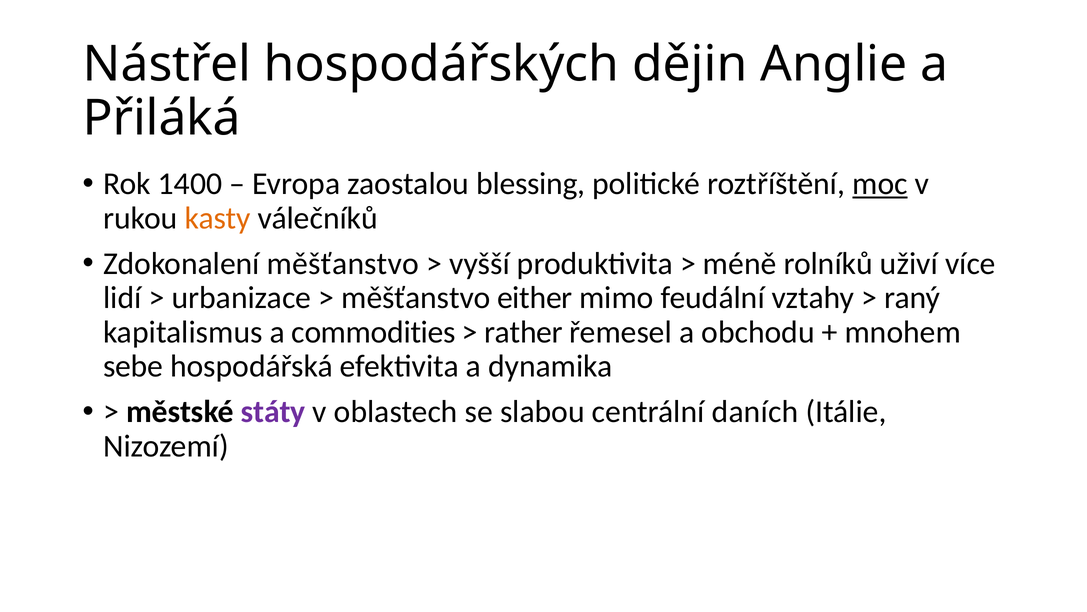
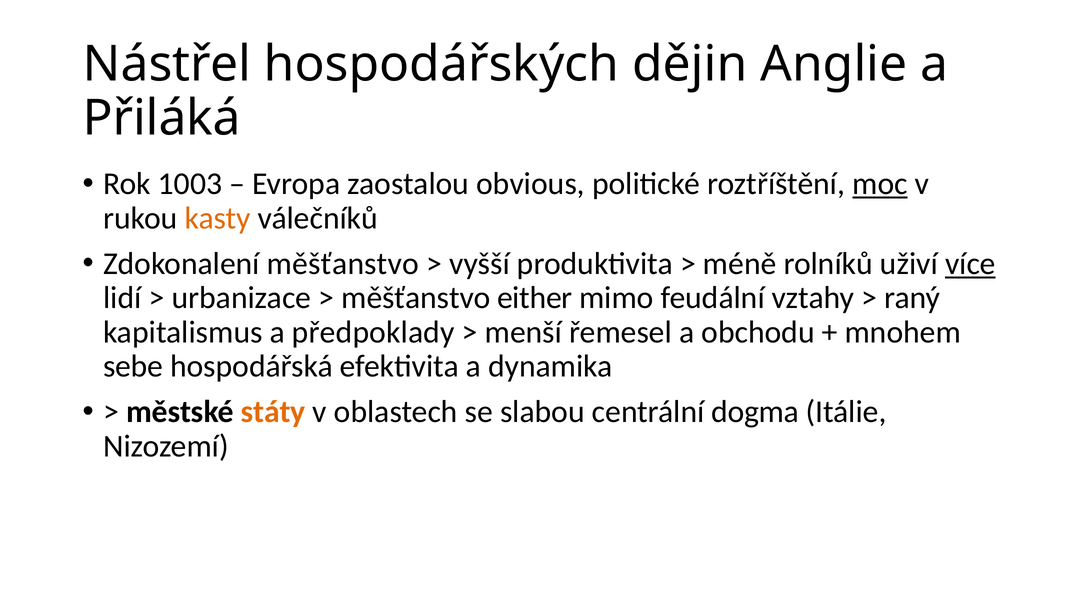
1400: 1400 -> 1003 (190, 184)
blessing: blessing -> obvious (531, 184)
více underline: none -> present (970, 263)
commodities: commodities -> předpoklady (373, 332)
rather: rather -> menší (523, 332)
státy colour: purple -> orange (273, 411)
daních: daních -> dogma (755, 411)
